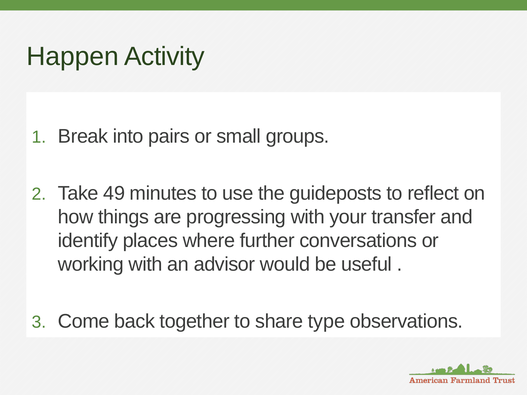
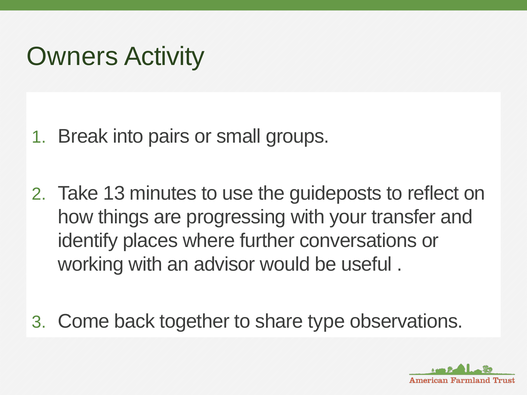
Happen: Happen -> Owners (72, 56)
49: 49 -> 13 (114, 193)
